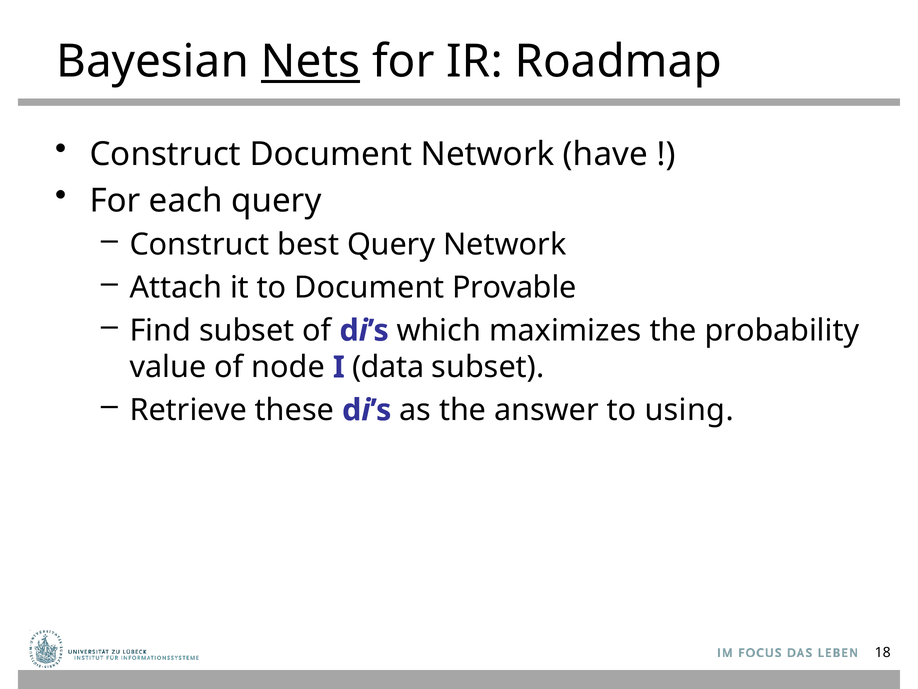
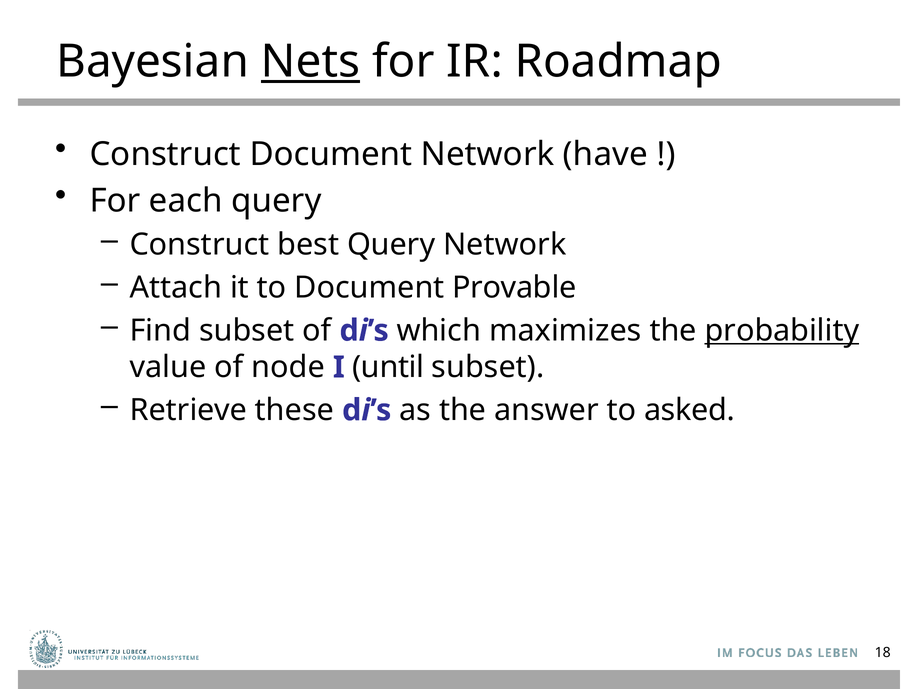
probability underline: none -> present (782, 330)
data: data -> until (388, 367)
using: using -> asked (690, 410)
